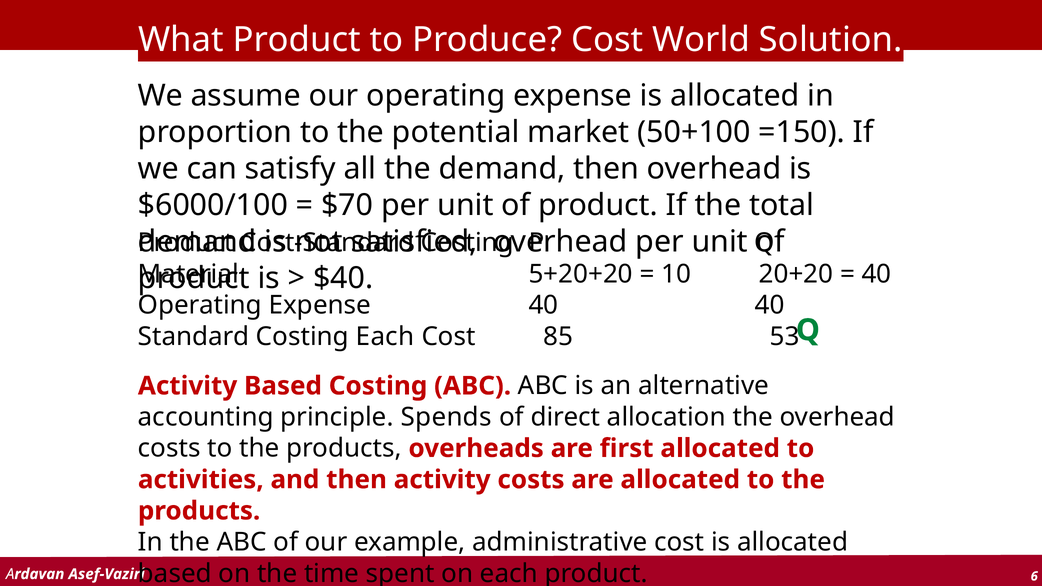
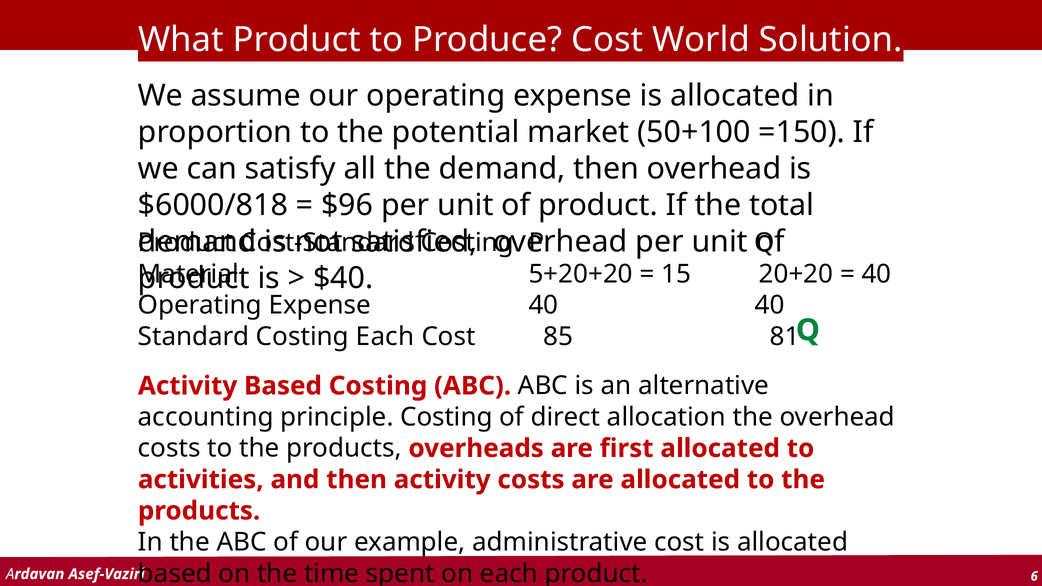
$6000/100: $6000/100 -> $6000/818 (213, 205)
$70: $70 -> $96 (347, 205)
10: 10 -> 15 (676, 274)
53: 53 -> 81 (785, 336)
principle Spends: Spends -> Costing (446, 417)
